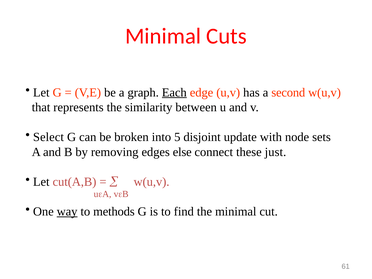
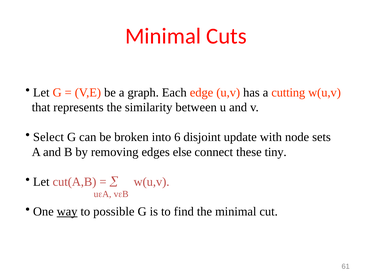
Each underline: present -> none (174, 92)
second: second -> cutting (288, 92)
5: 5 -> 6 (177, 137)
just: just -> tiny (276, 152)
methods: methods -> possible (114, 211)
